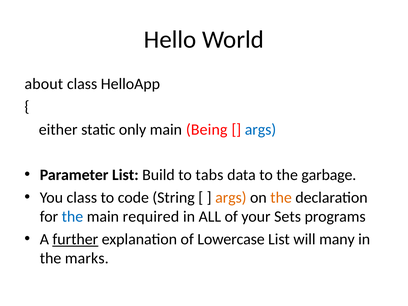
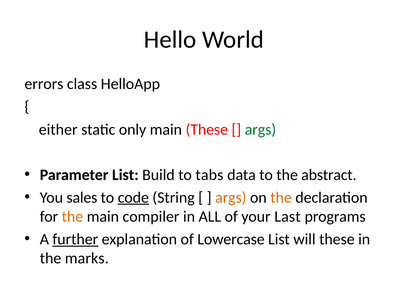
about: about -> errors (44, 84)
main Being: Being -> These (207, 129)
args colour: blue -> green (260, 129)
garbage: garbage -> abstract (329, 175)
You class: class -> sales (82, 197)
code underline: none -> present (133, 197)
the colour: blue -> orange (72, 217)
required: required -> compiler (151, 217)
Sets: Sets -> Last (288, 217)
will many: many -> these (337, 239)
